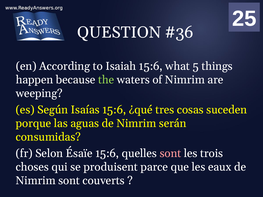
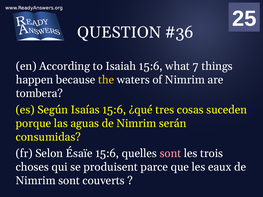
5: 5 -> 7 (196, 66)
the colour: light green -> yellow (106, 80)
weeping: weeping -> tombera (39, 93)
